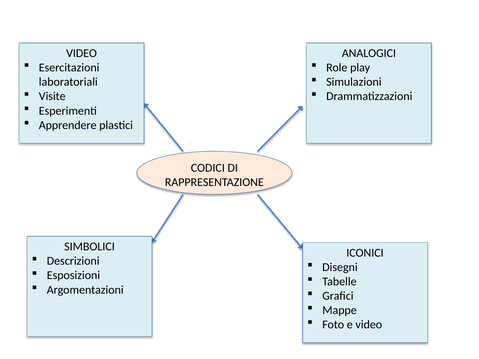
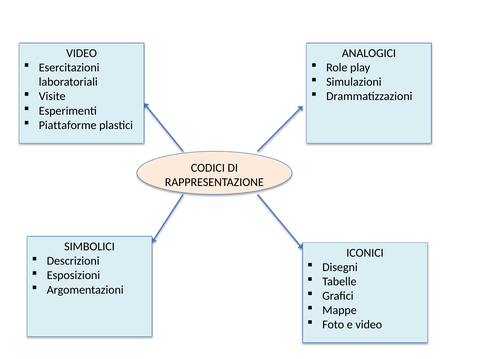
Apprendere: Apprendere -> Piattaforme (68, 125)
